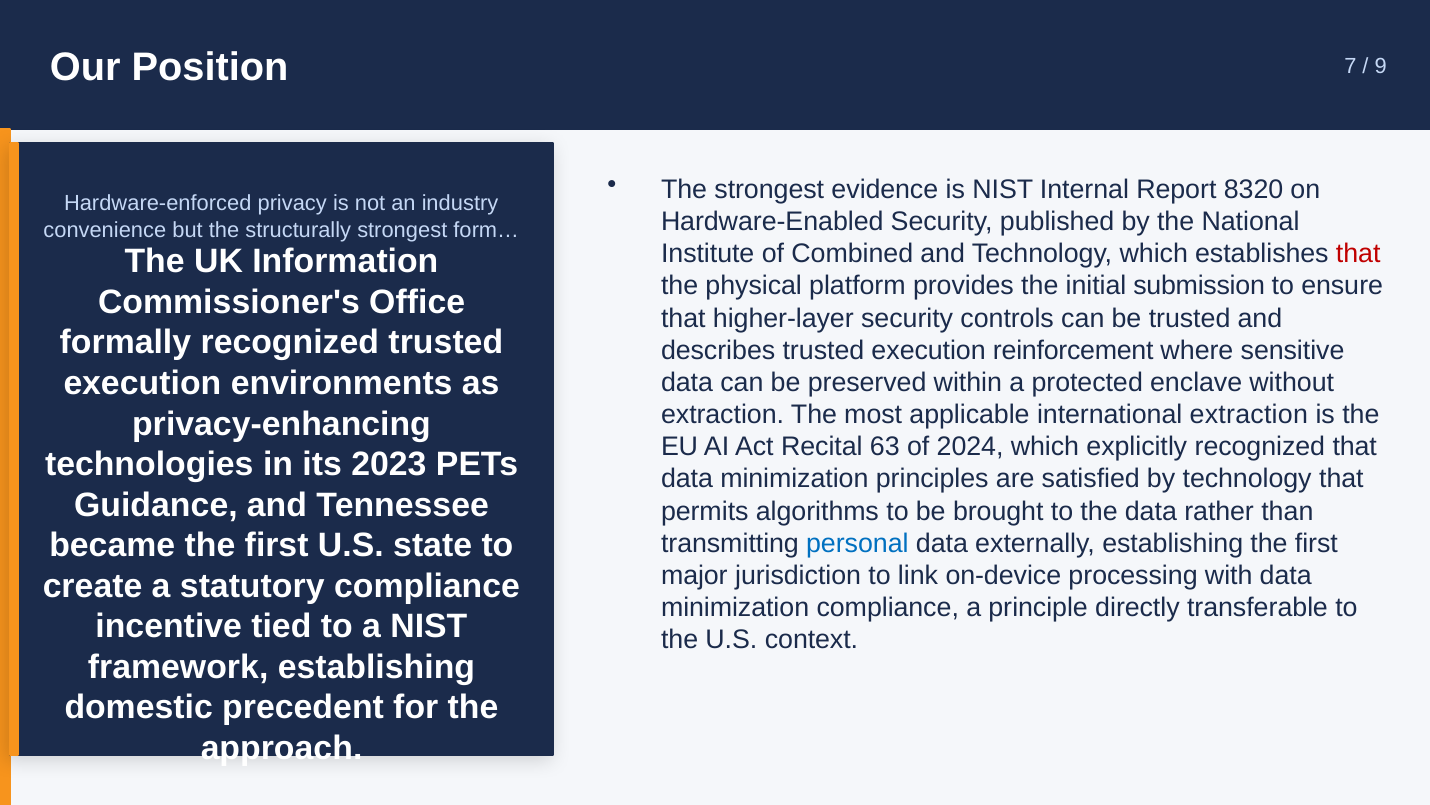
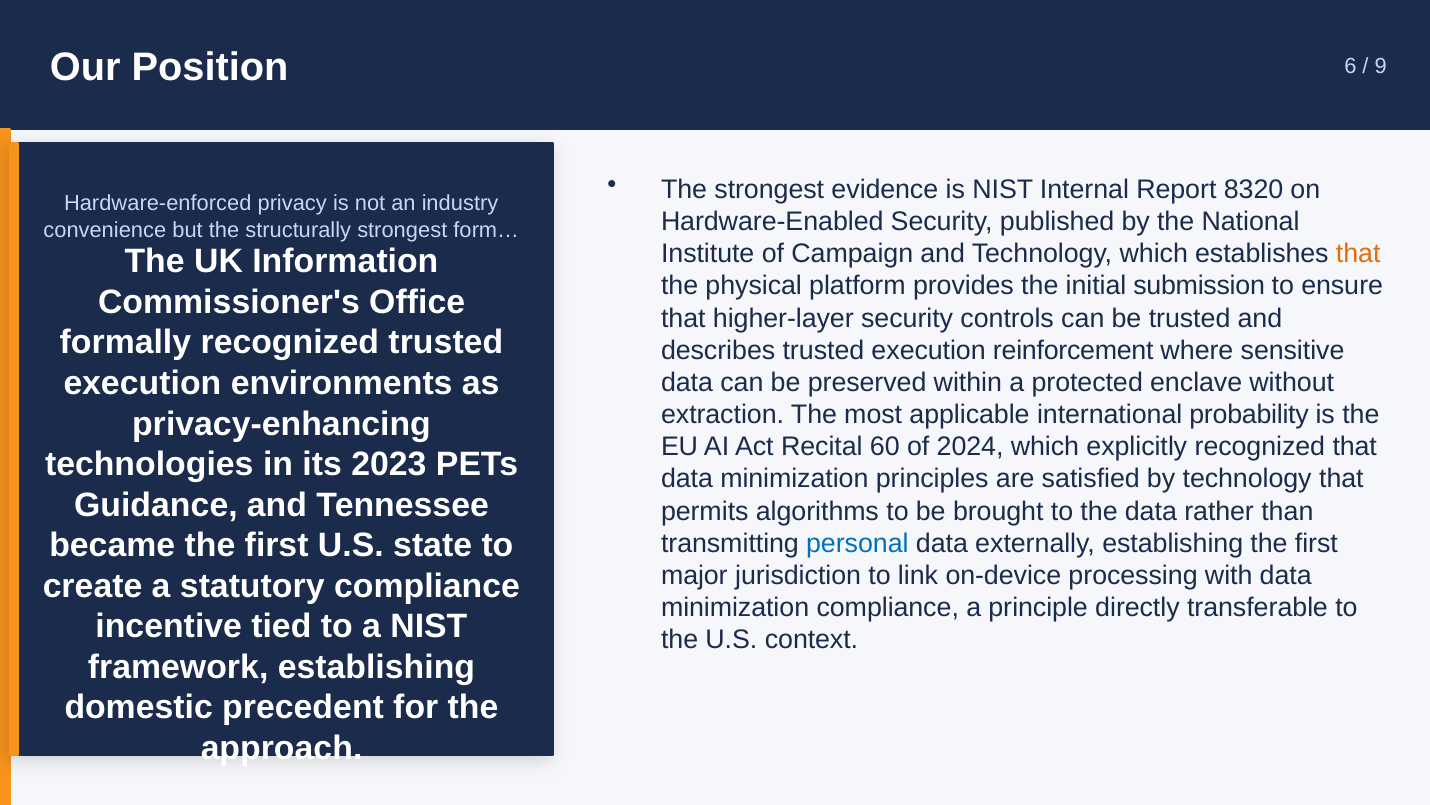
7: 7 -> 6 (1350, 66)
Combined: Combined -> Campaign (852, 254)
that colour: red -> orange (1358, 254)
international extraction: extraction -> probability (1249, 414)
63: 63 -> 60 (885, 447)
